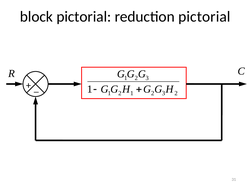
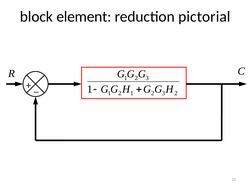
block pictorial: pictorial -> element (84, 17)
